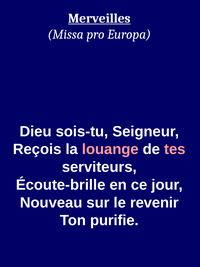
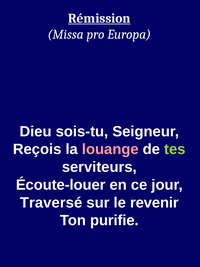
Merveilles: Merveilles -> Rémission (99, 18)
tes colour: pink -> light green (175, 149)
Écoute-brille: Écoute-brille -> Écoute-louer (61, 185)
Nouveau: Nouveau -> Traversé (51, 202)
